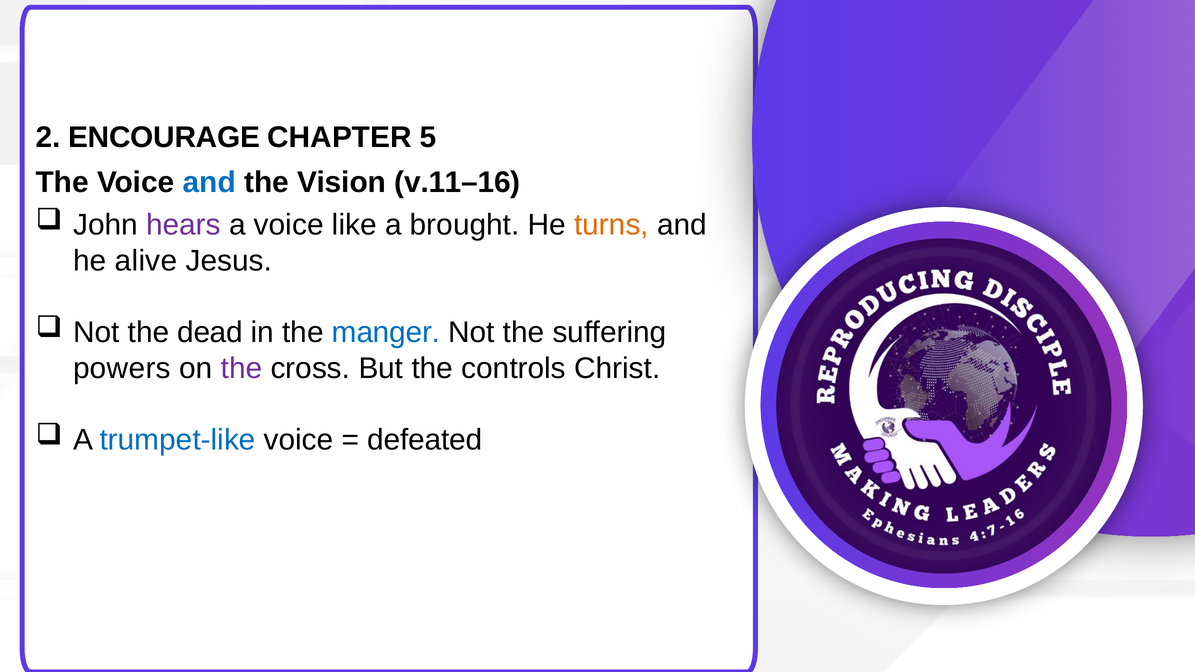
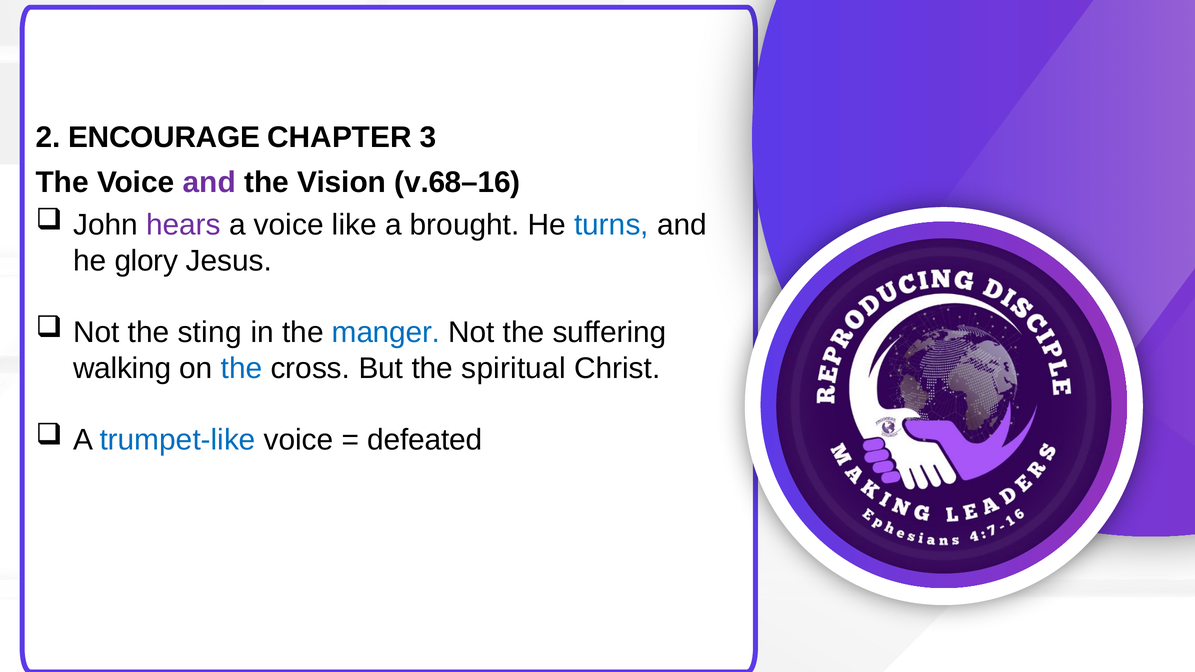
5: 5 -> 3 (428, 137)
and colour: blue -> purple (209, 182)
v.11–16: v.11–16 -> v.68–16 (457, 182)
turns colour: orange -> blue (611, 225)
alive: alive -> glory (146, 261)
dead: dead -> sting (210, 332)
powers: powers -> walking (122, 368)
the colour: purple -> blue (242, 368)
controls: controls -> spiritual (514, 368)
